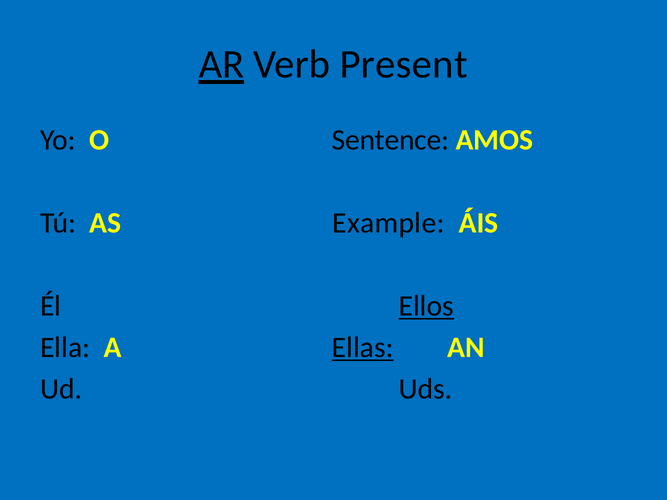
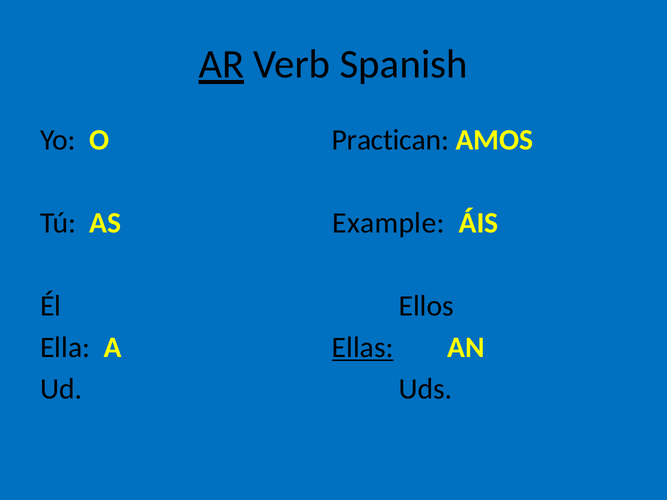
Present: Present -> Spanish (404, 65)
Sentence: Sentence -> Practican (390, 140)
Ellos underline: present -> none (426, 306)
